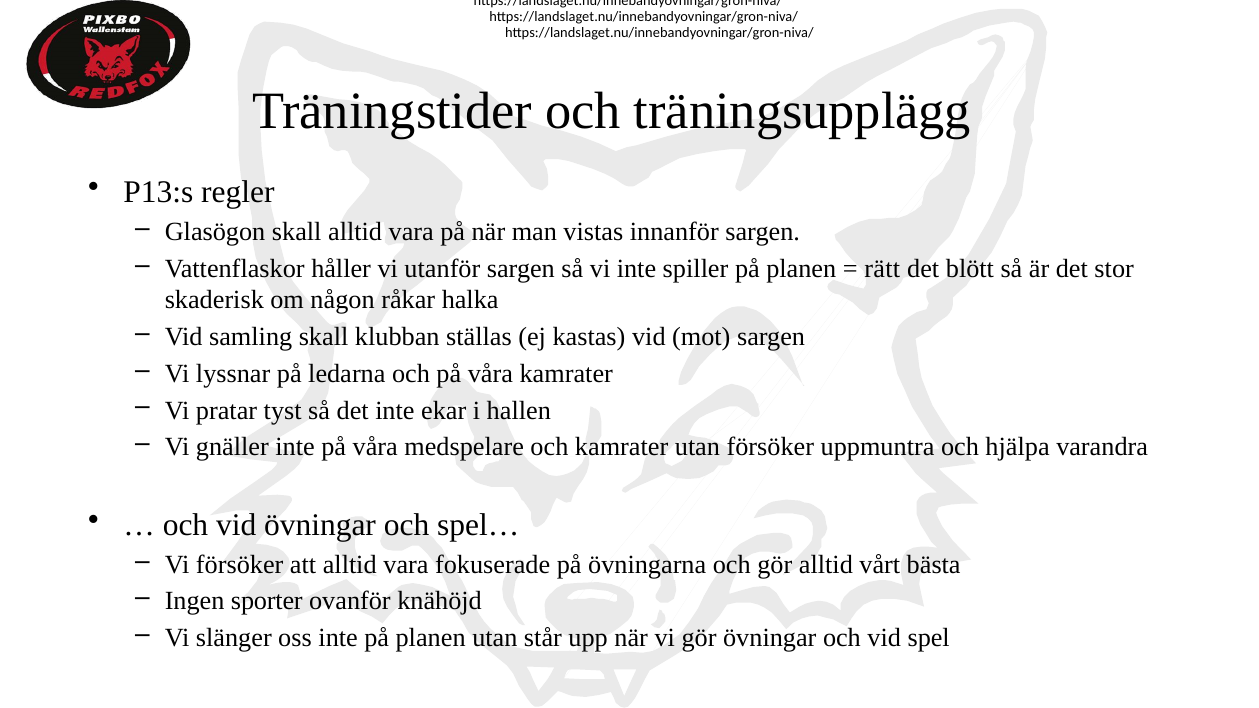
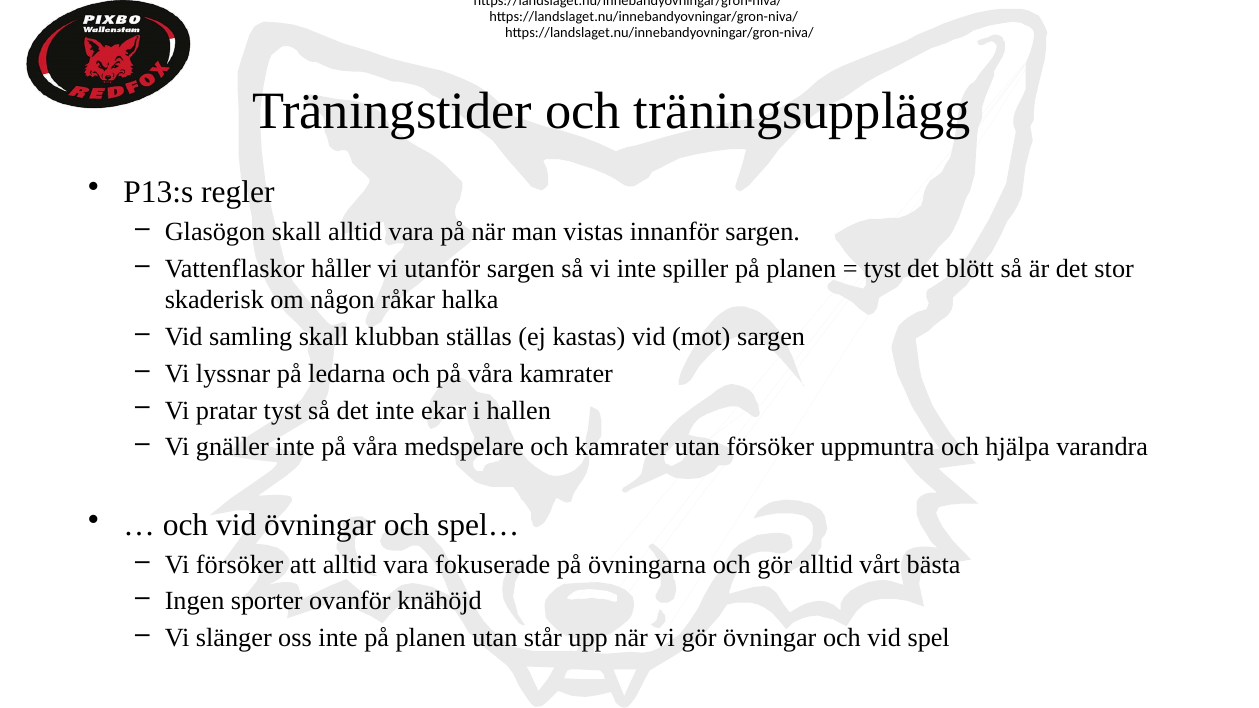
rätt: rätt -> tyst (883, 269)
